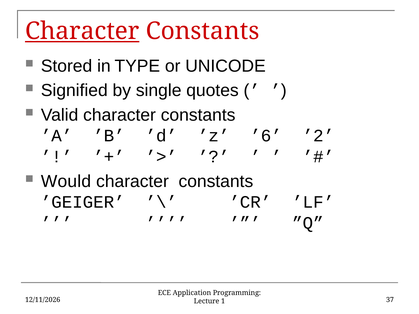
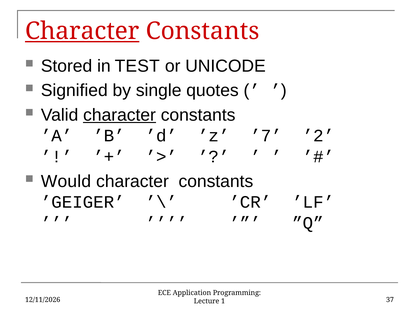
TYPE: TYPE -> TEST (137, 66)
character underline: none -> present (120, 115)
’6: ’6 -> ’7 (266, 136)
